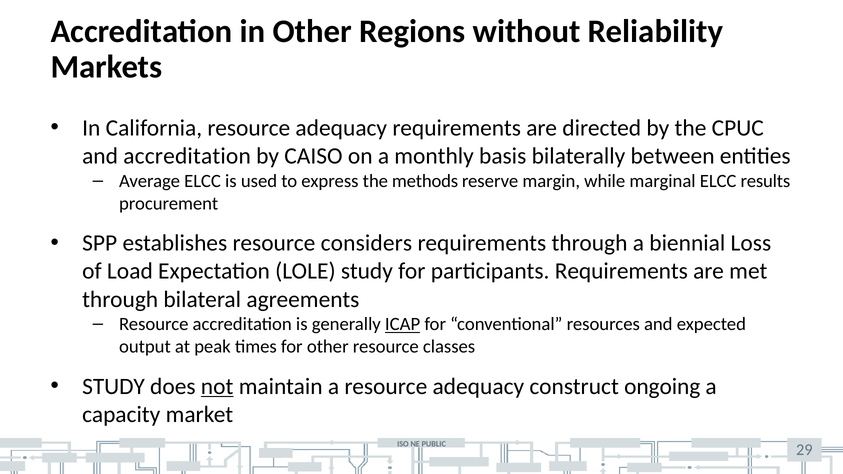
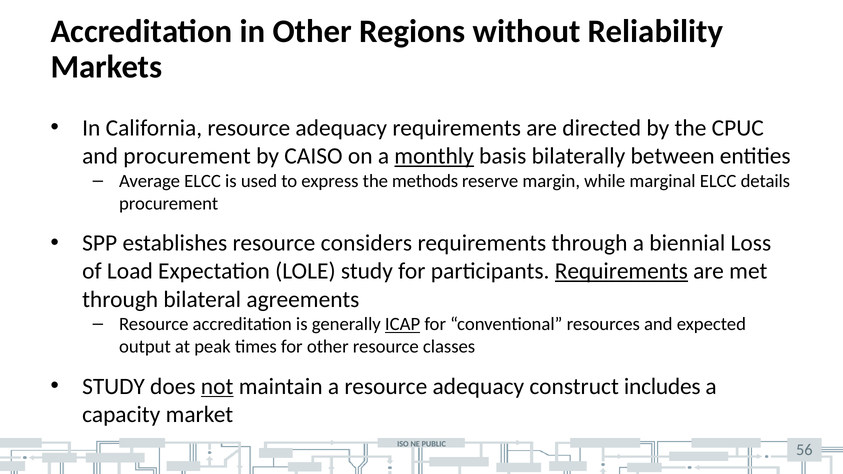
and accreditation: accreditation -> procurement (187, 156)
monthly underline: none -> present (434, 156)
results: results -> details (765, 181)
Requirements underline: none -> present (621, 271)
ongoing: ongoing -> includes (662, 387)
29: 29 -> 56 (804, 450)
